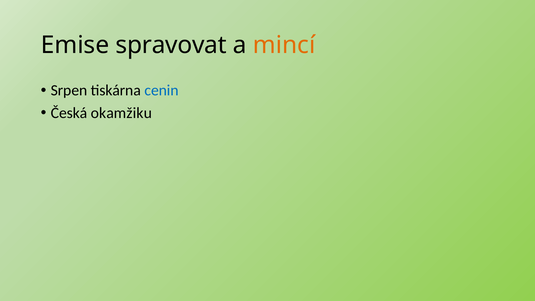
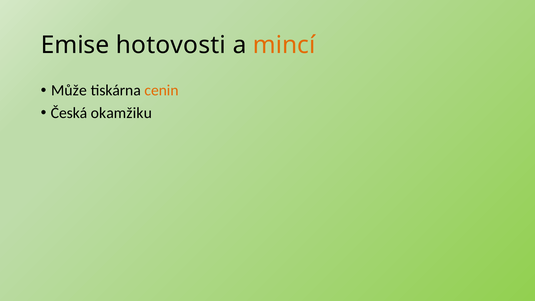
spravovat: spravovat -> hotovosti (171, 45)
Srpen: Srpen -> Může (69, 90)
cenin colour: blue -> orange (162, 90)
